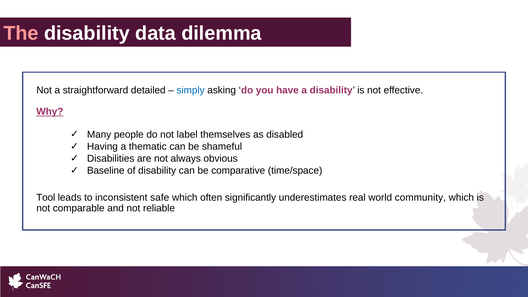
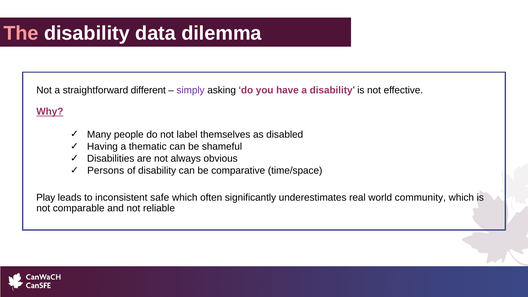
detailed: detailed -> different (148, 90)
simply colour: blue -> purple (191, 90)
Baseline: Baseline -> Persons (106, 171)
Tool: Tool -> Play (46, 198)
